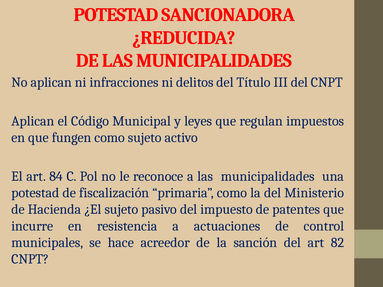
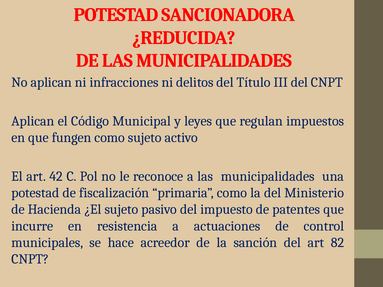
84: 84 -> 42 (56, 176)
